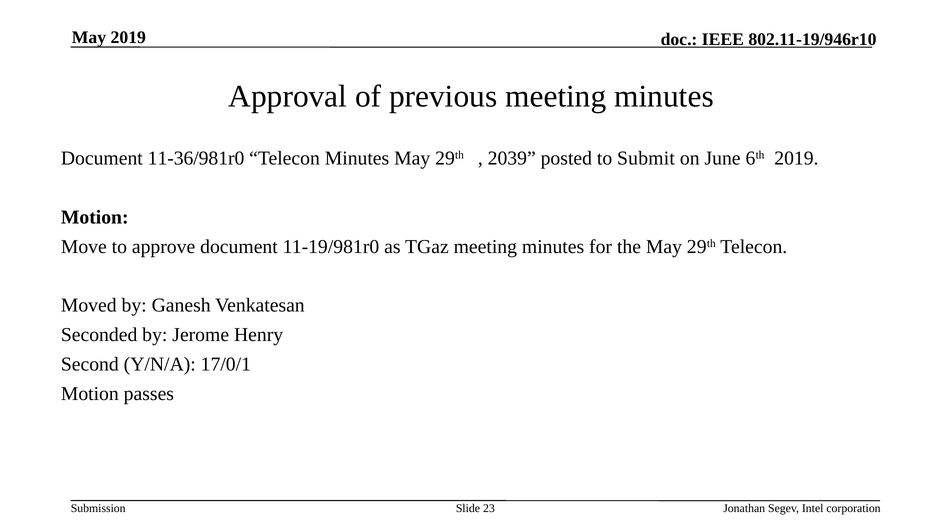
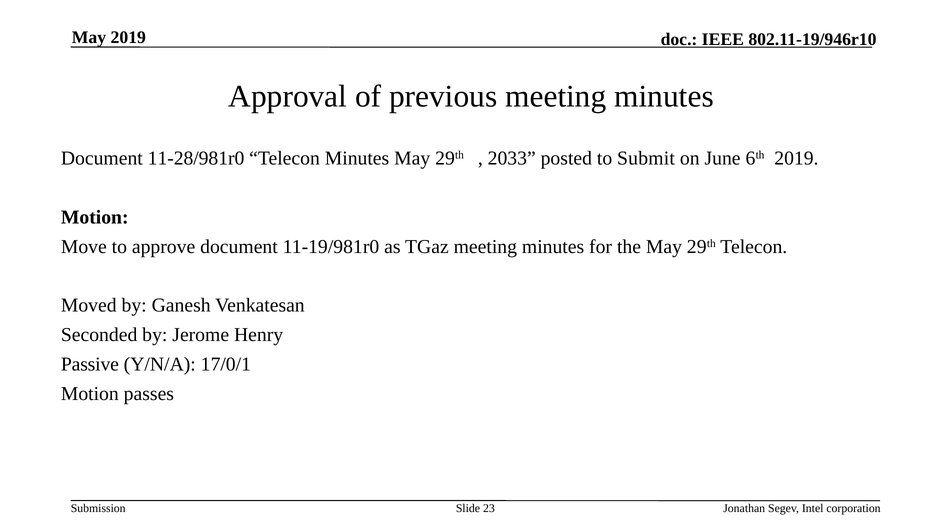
11-36/981r0: 11-36/981r0 -> 11-28/981r0 (196, 158)
2039: 2039 -> 2033 (512, 158)
Second: Second -> Passive (90, 365)
